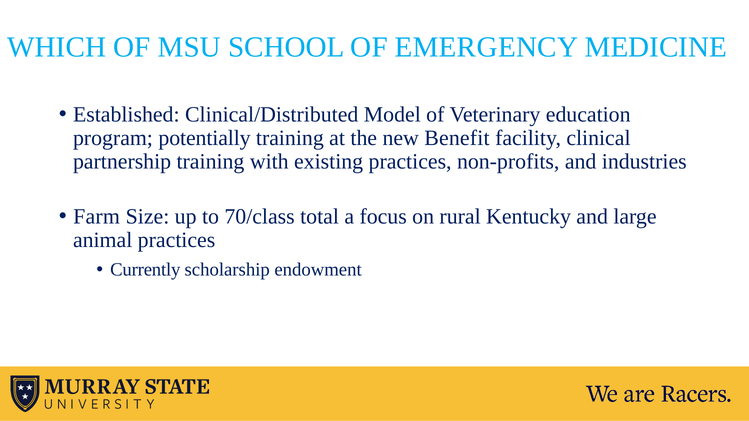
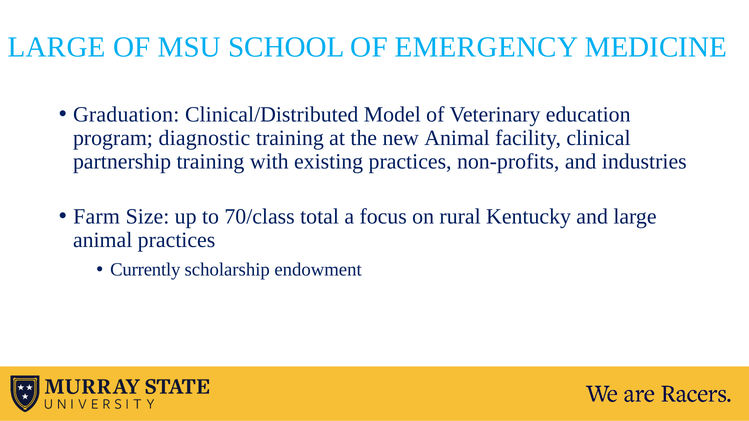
WHICH: WHICH -> LARGE (57, 47)
Established: Established -> Graduation (126, 114)
potentially: potentially -> diagnostic (204, 138)
new Benefit: Benefit -> Animal (457, 138)
